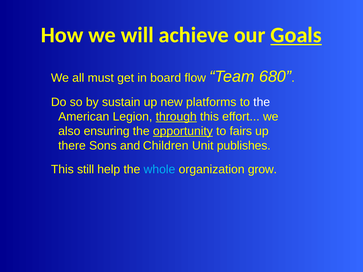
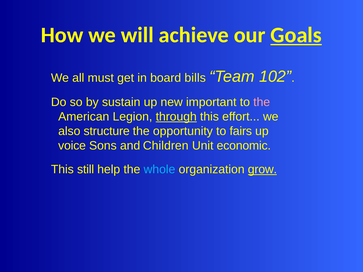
flow: flow -> bills (195, 78)
680: 680 -> 102 (275, 77)
platforms: platforms -> important (211, 102)
the colour: white -> pink (262, 102)
ensuring: ensuring -> structure (107, 131)
opportunity underline: present -> none (183, 131)
there: there -> voice (72, 146)
publishes: publishes -> economic (244, 146)
grow underline: none -> present (262, 169)
